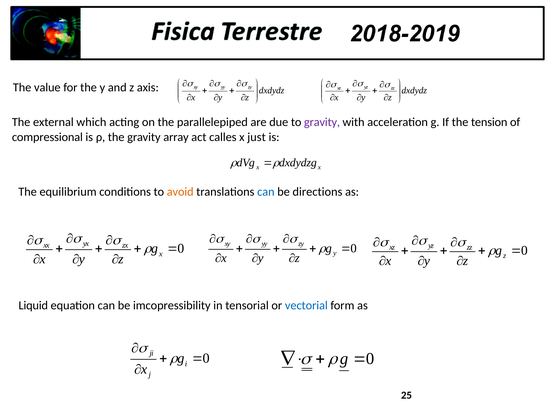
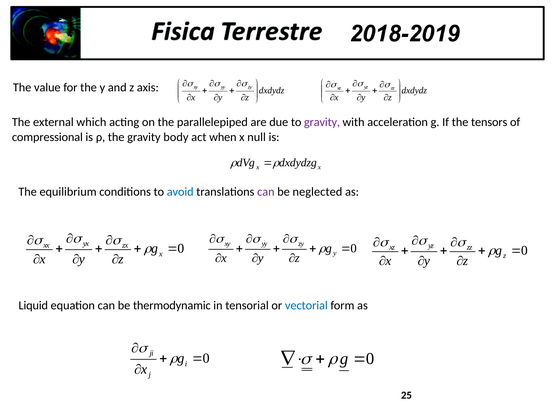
tension: tension -> tensors (489, 122)
array: array -> body (176, 137)
calles: calles -> when (223, 137)
just: just -> null (257, 137)
avoid colour: orange -> blue (180, 192)
can colour: blue -> purple (266, 192)
directions: directions -> neglected (317, 192)
imcopressibility: imcopressibility -> thermodynamic (172, 305)
